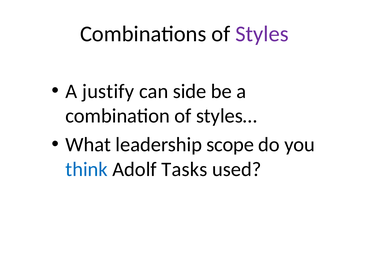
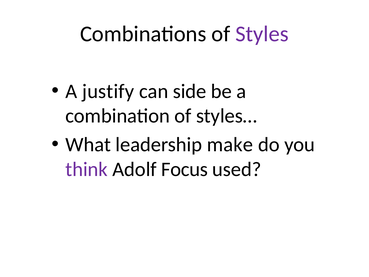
scope: scope -> make (230, 145)
think colour: blue -> purple (87, 169)
Tasks: Tasks -> Focus (185, 169)
